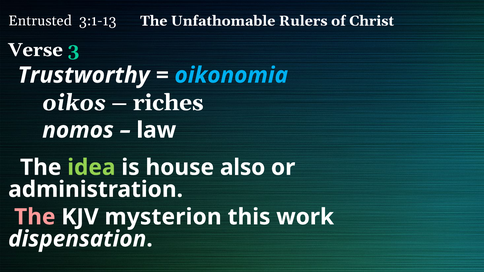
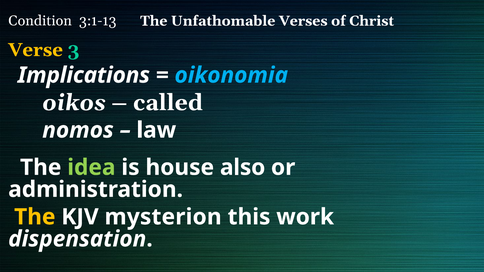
Entrusted: Entrusted -> Condition (40, 21)
Rulers: Rulers -> Verses (303, 21)
Verse colour: white -> yellow (36, 50)
Trustworthy: Trustworthy -> Implications (84, 75)
riches: riches -> called (168, 103)
The colour: pink -> yellow (35, 217)
